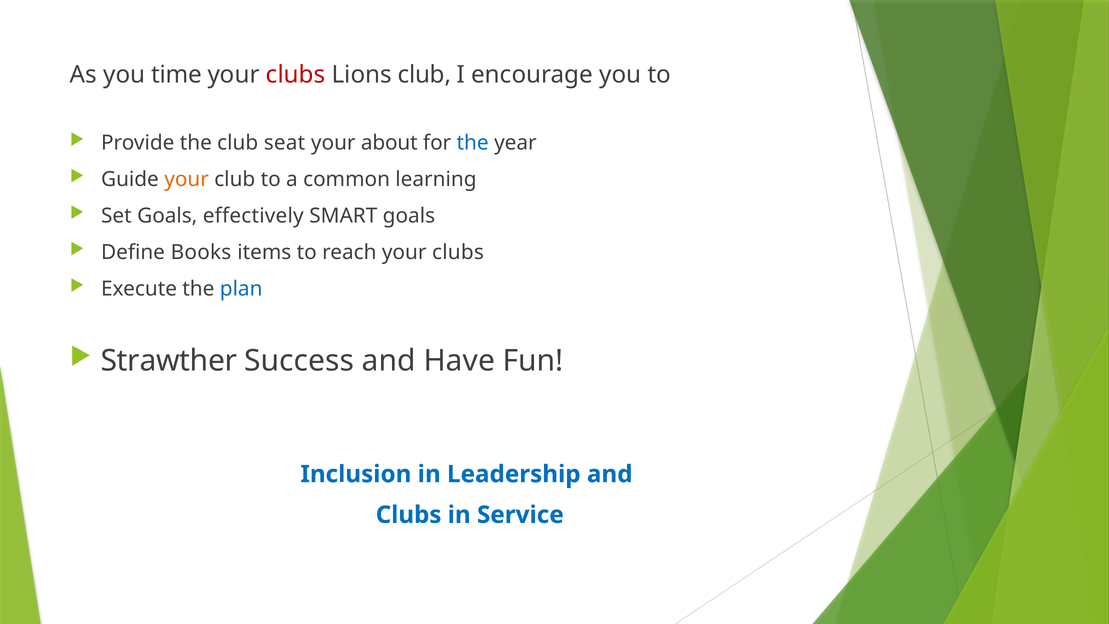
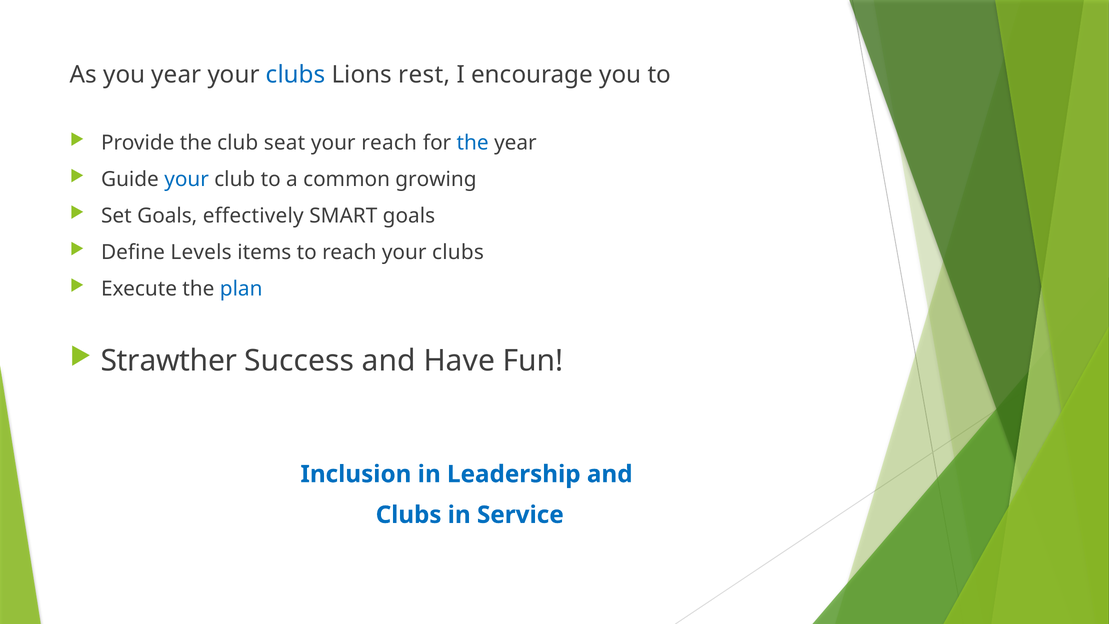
you time: time -> year (176, 75)
clubs colour: red -> blue (296, 75)
Lions club: club -> rest (424, 75)
your about: about -> reach (389, 143)
your colour: orange -> blue (187, 179)
learning: learning -> growing (436, 179)
Books: Books -> Levels (201, 252)
